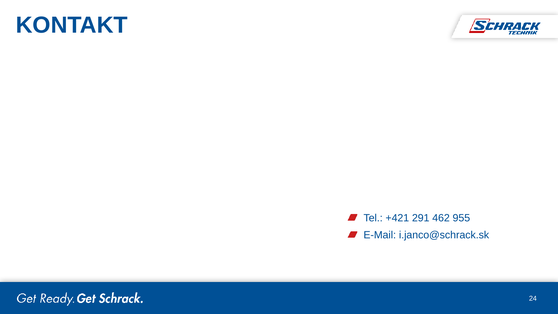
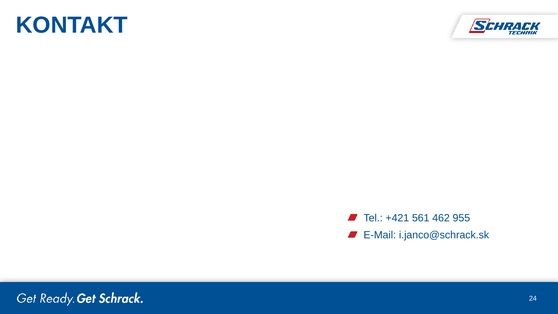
291: 291 -> 561 (421, 218)
